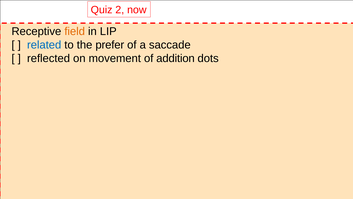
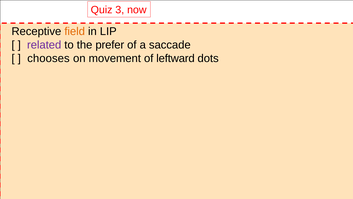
2: 2 -> 3 (120, 10)
related colour: blue -> purple (44, 45)
reflected: reflected -> chooses (48, 58)
addition: addition -> leftward (176, 58)
